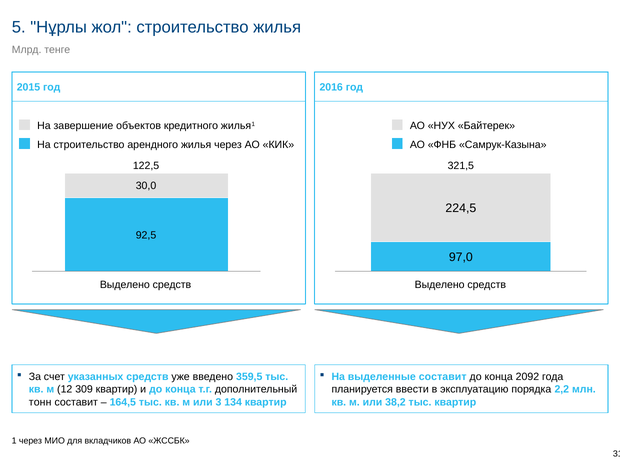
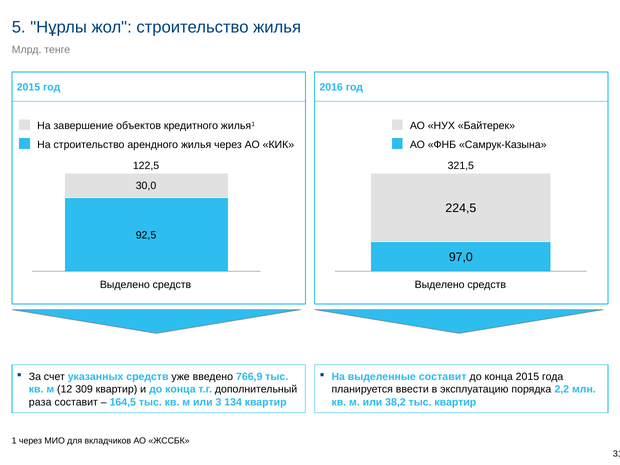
359,5: 359,5 -> 766,9 (249, 377)
конца 2092: 2092 -> 2015 (527, 377)
тонн: тонн -> раза (40, 402)
